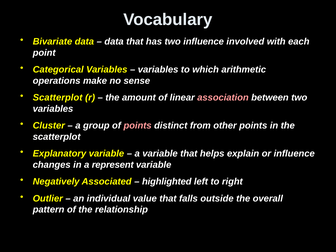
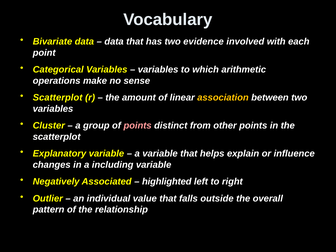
two influence: influence -> evidence (204, 42)
association colour: pink -> yellow (223, 98)
represent: represent -> including (113, 165)
